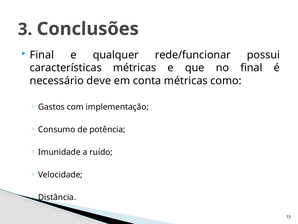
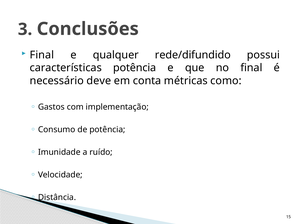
rede/funcionar: rede/funcionar -> rede/difundido (193, 55)
características métricas: métricas -> potência (135, 68)
